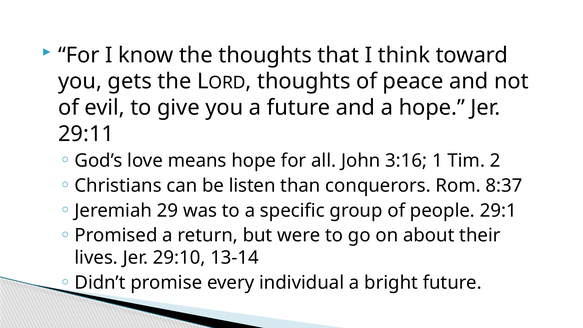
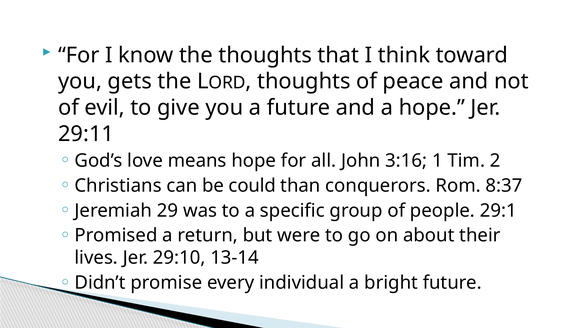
listen: listen -> could (252, 186)
